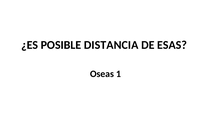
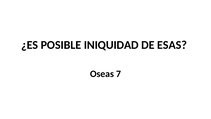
DISTANCIA: DISTANCIA -> INIQUIDAD (111, 45)
1: 1 -> 7 (118, 74)
